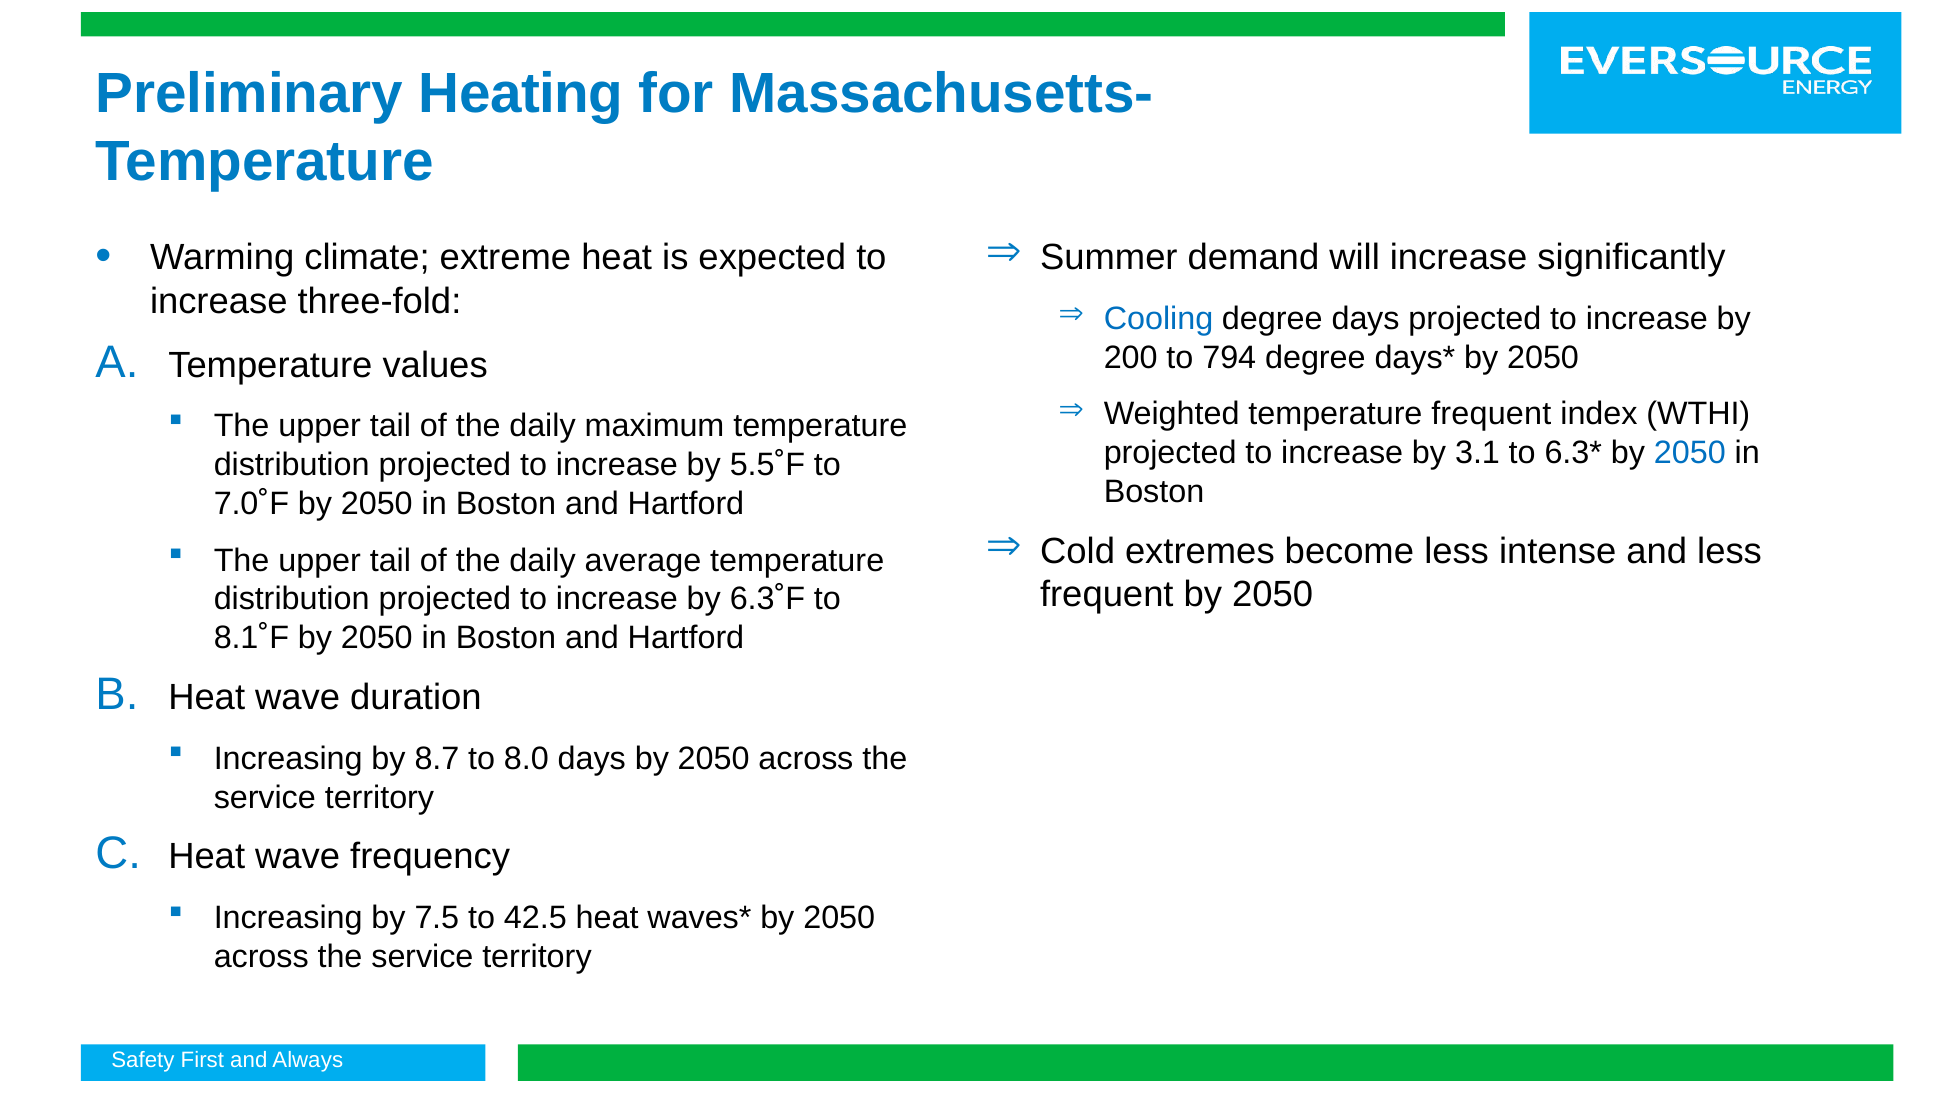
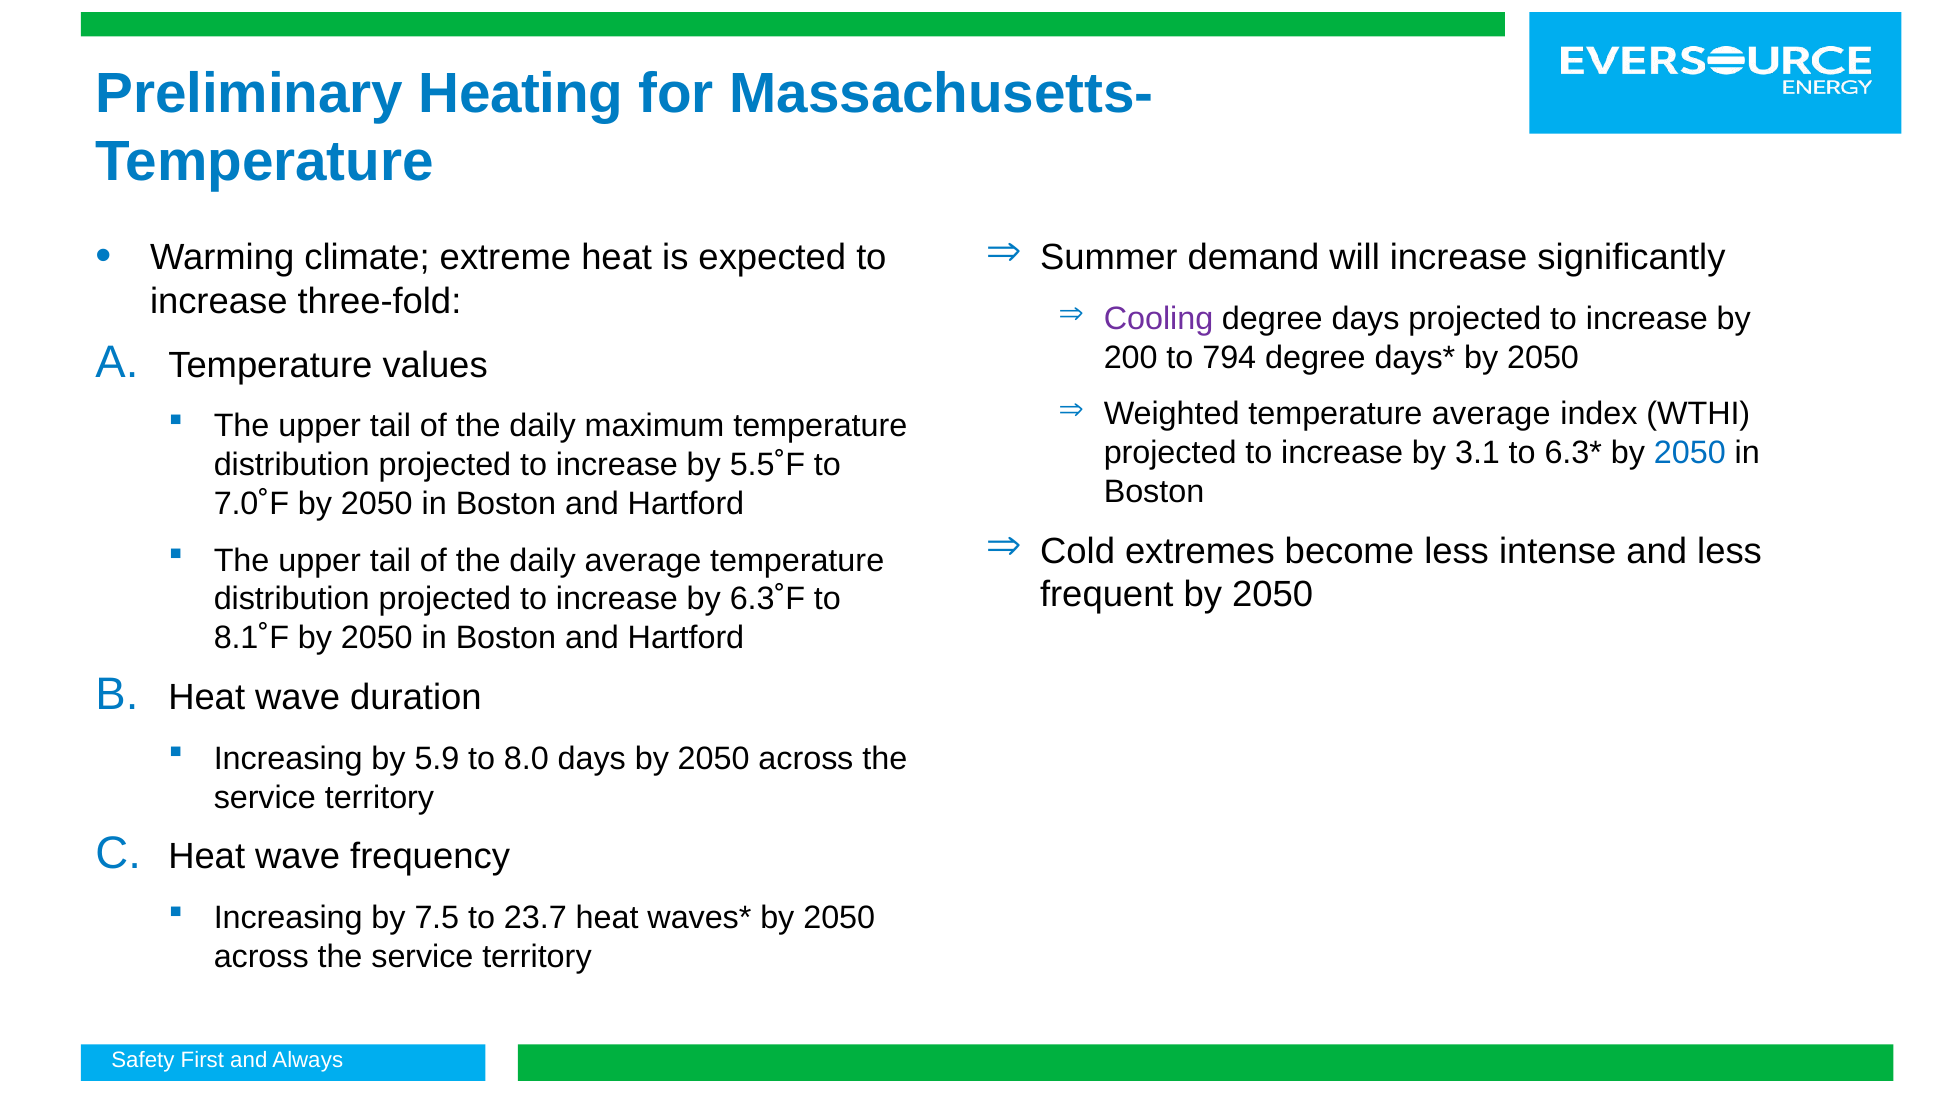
Cooling colour: blue -> purple (1159, 318)
temperature frequent: frequent -> average (1491, 414)
8.7: 8.7 -> 5.9 (437, 758)
42.5: 42.5 -> 23.7 (535, 917)
